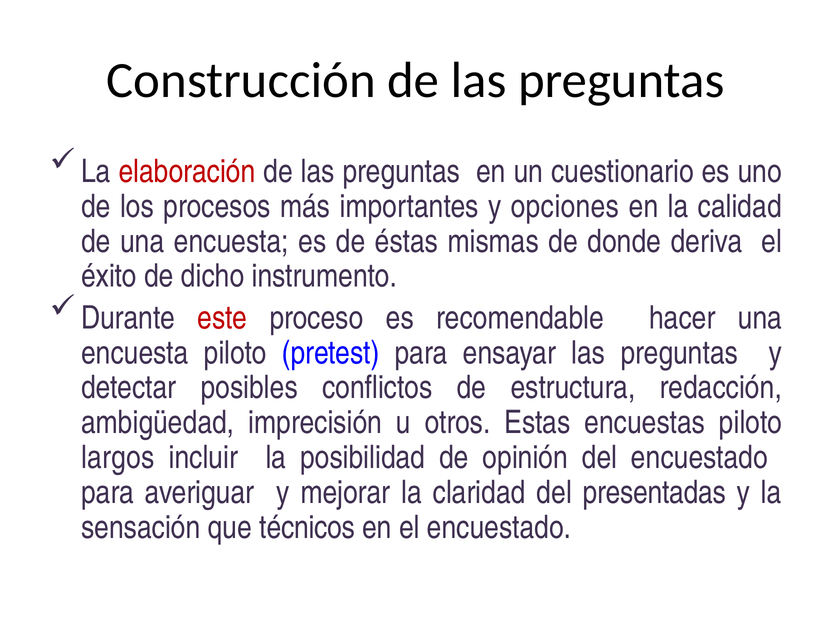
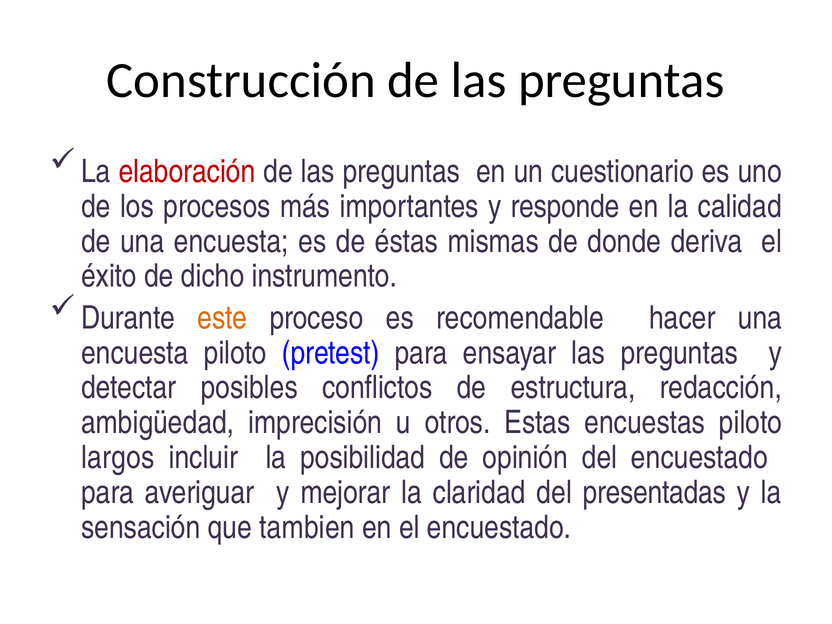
opciones: opciones -> responde (565, 206)
este colour: red -> orange (222, 318)
técnicos: técnicos -> tambien (307, 528)
